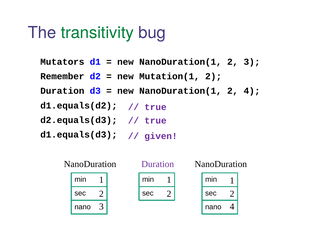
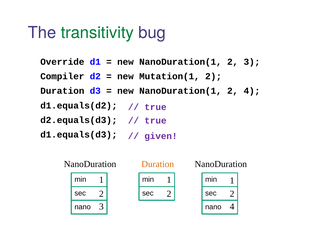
Mutators: Mutators -> Override (62, 62)
Remember: Remember -> Compiler (62, 76)
Duration colour: purple -> orange (158, 164)
